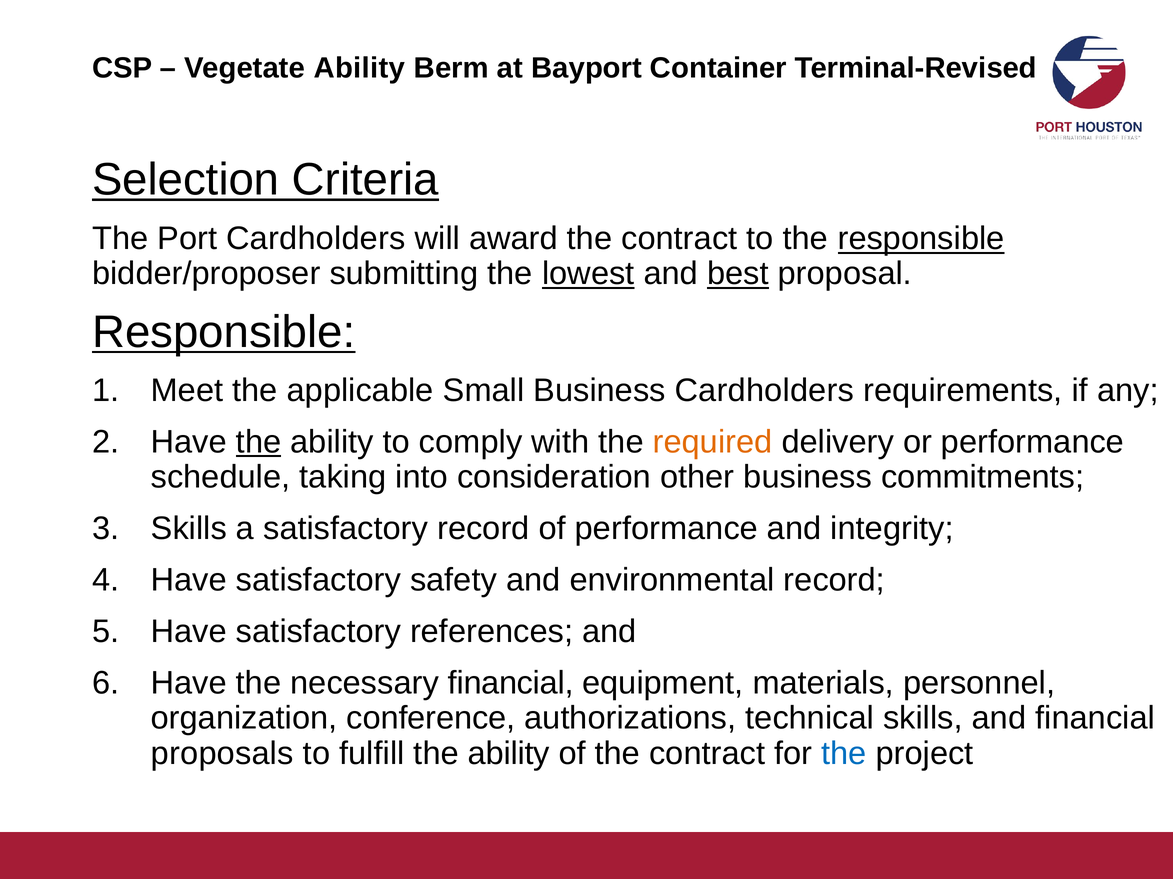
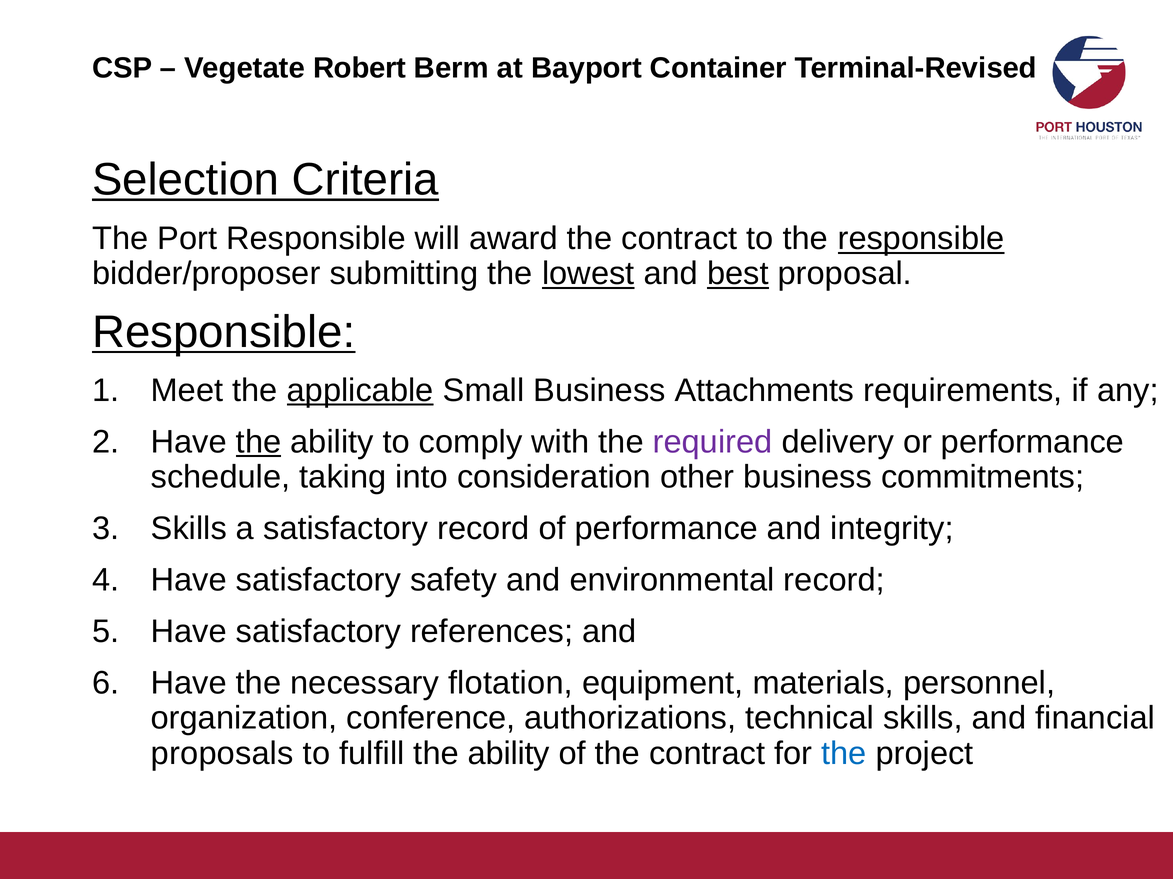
Vegetate Ability: Ability -> Robert (360, 68)
Port Cardholders: Cardholders -> Responsible (316, 239)
applicable underline: none -> present (360, 391)
Business Cardholders: Cardholders -> Attachments (765, 391)
required colour: orange -> purple (713, 442)
necessary financial: financial -> flotation (510, 684)
